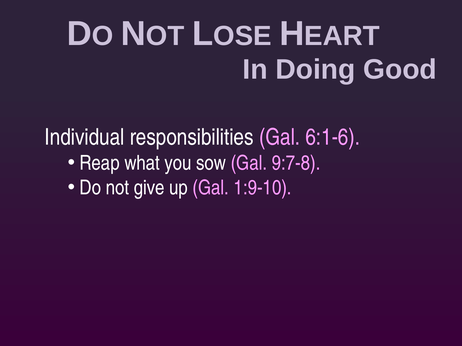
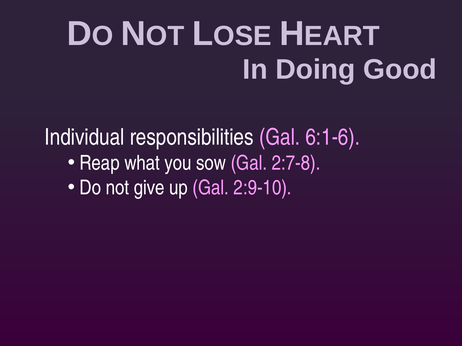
9:7-8: 9:7-8 -> 2:7-8 (296, 163)
1:9-10: 1:9-10 -> 2:9-10 (263, 188)
